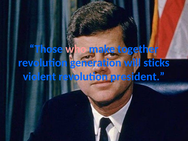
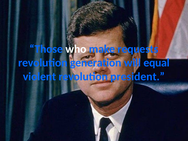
who colour: pink -> white (76, 49)
together: together -> requests (138, 49)
sticks: sticks -> equal (157, 63)
